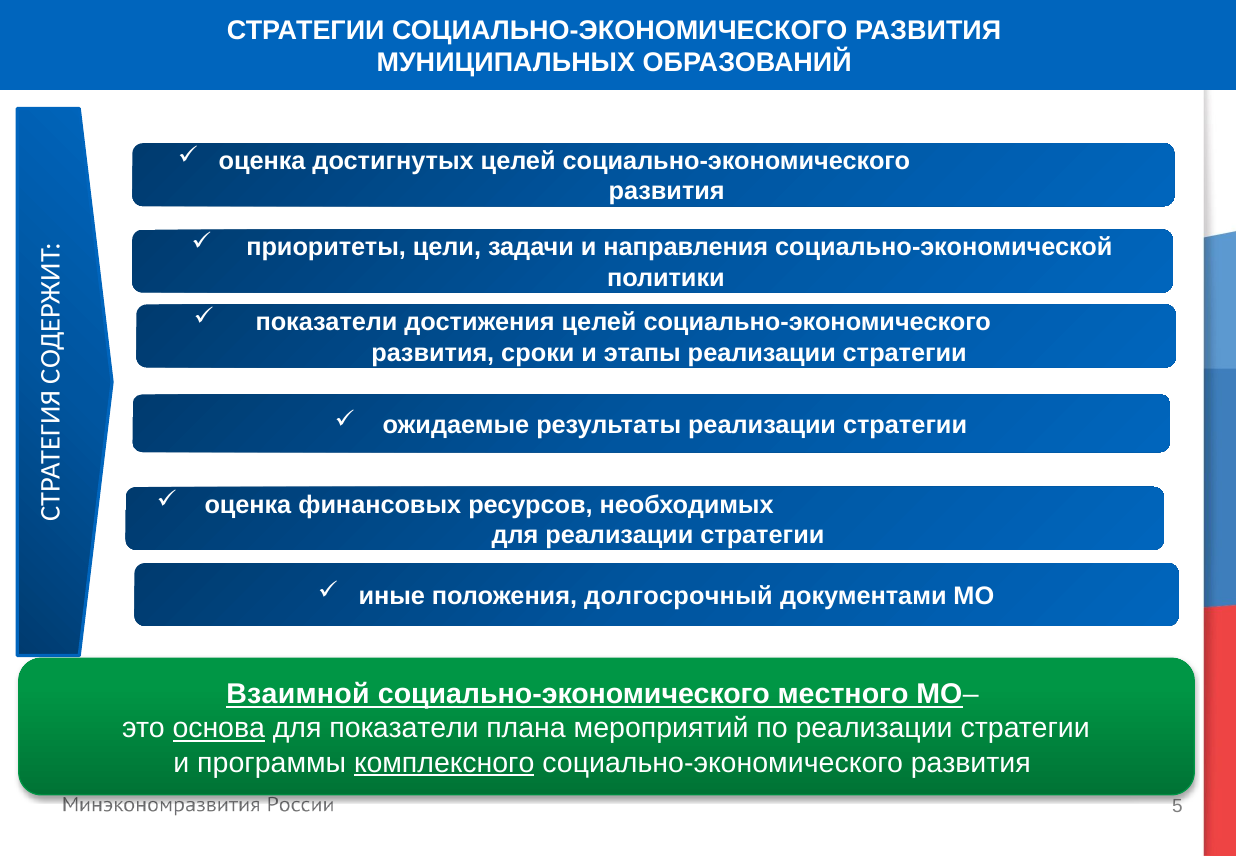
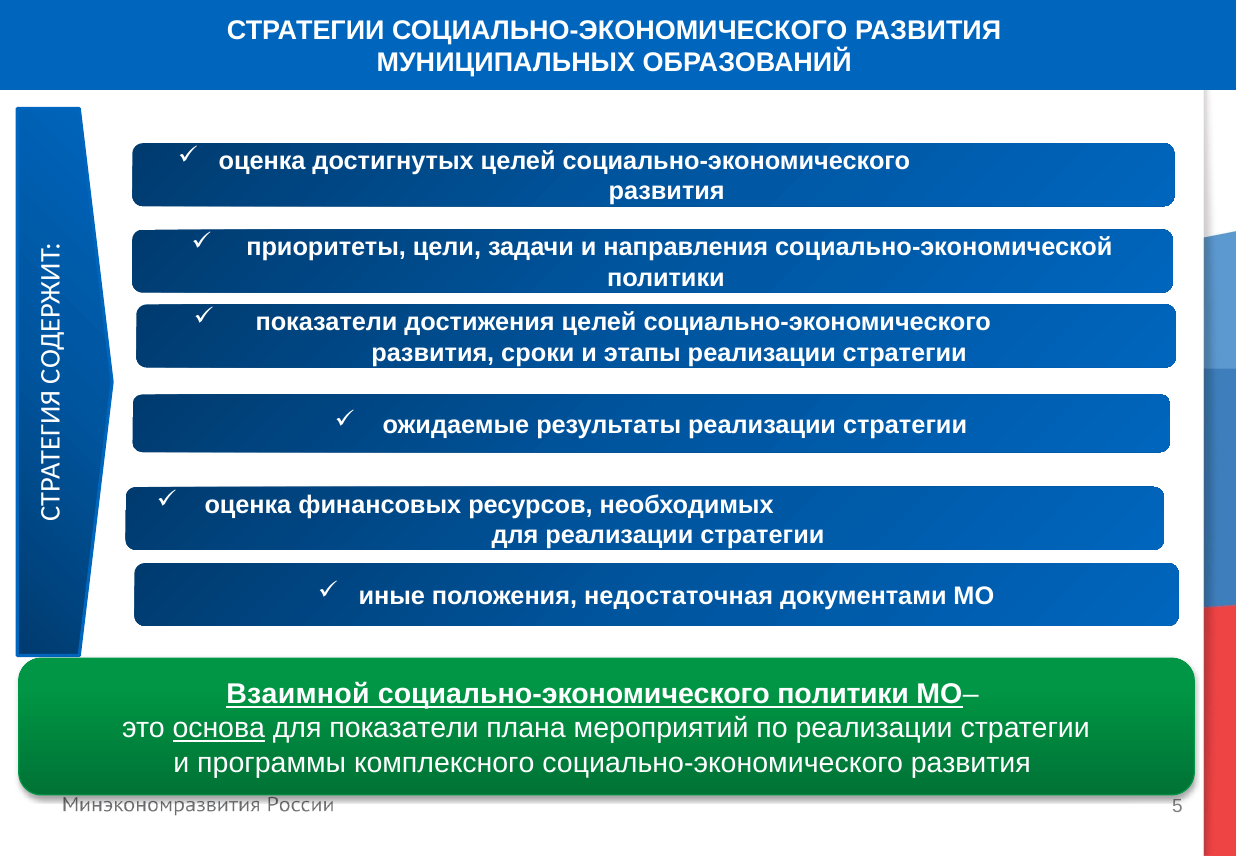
долгосрочный: долгосрочный -> недостаточная (679, 596)
социально-экономического местного: местного -> политики (843, 694)
комплексного underline: present -> none (444, 762)
